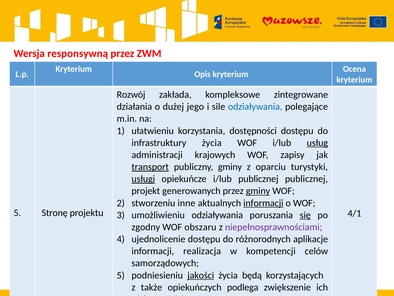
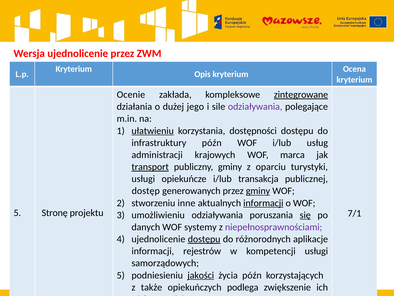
Wersja responsywną: responsywną -> ujednolicenie (78, 54)
Rozwój: Rozwój -> Ocenie (131, 94)
zintegrowane underline: none -> present (301, 94)
odziaływania colour: blue -> purple (255, 106)
ułatwieniu underline: none -> present (153, 131)
infrastruktury życia: życia -> późn (212, 143)
usług underline: present -> none (317, 143)
zapisy: zapisy -> marca (292, 155)
usługi underline: present -> none (143, 179)
i/lub publicznej: publicznej -> transakcja (258, 179)
projekt: projekt -> dostęp (146, 191)
4/1: 4/1 -> 7/1 (354, 213)
zgodny: zgodny -> danych (146, 227)
obszaru: obszaru -> systemy (200, 227)
dostępu underline: none -> present (204, 239)
realizacja: realizacja -> rejestrów (202, 251)
kompetencji celów: celów -> usługi (316, 251)
życia będą: będą -> późn (252, 275)
